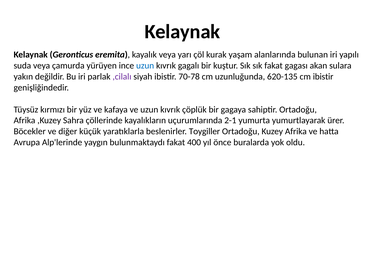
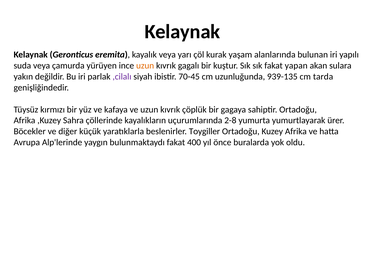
uzun colour: blue -> orange (145, 66)
gagası: gagası -> yapan (296, 66)
70-78: 70-78 -> 70-45 (189, 77)
620-135: 620-135 -> 939-135 (282, 77)
cm ibistir: ibistir -> tarda (323, 77)
2-1: 2-1 -> 2-8 (230, 120)
